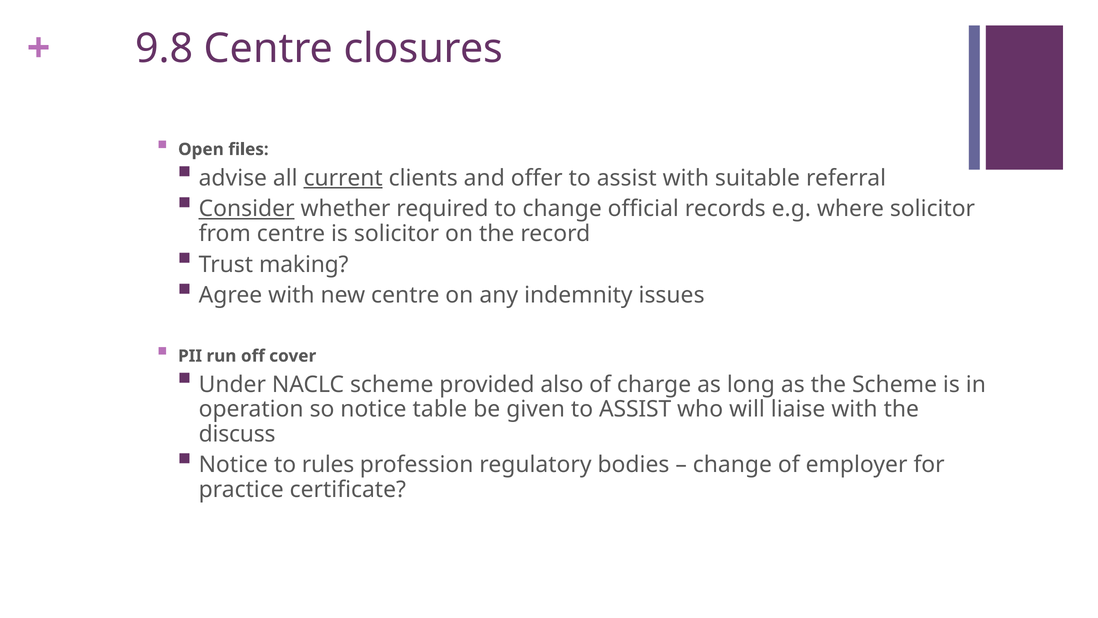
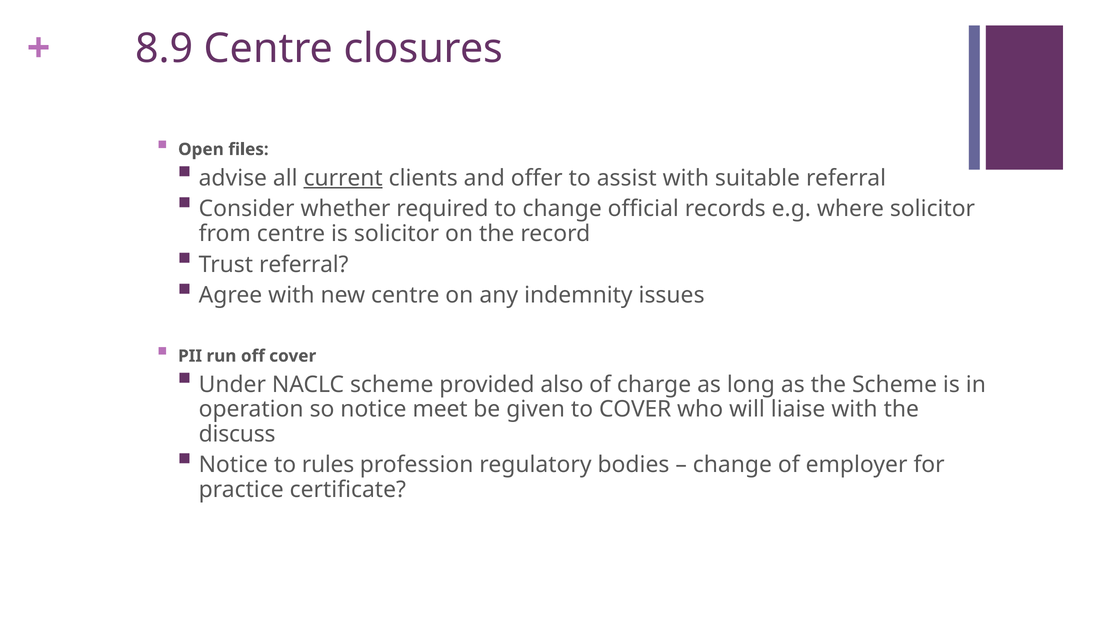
9.8: 9.8 -> 8.9 (164, 49)
Consider underline: present -> none (247, 209)
Trust making: making -> referral (304, 264)
table: table -> meet (440, 409)
given to ASSIST: ASSIST -> COVER (635, 409)
